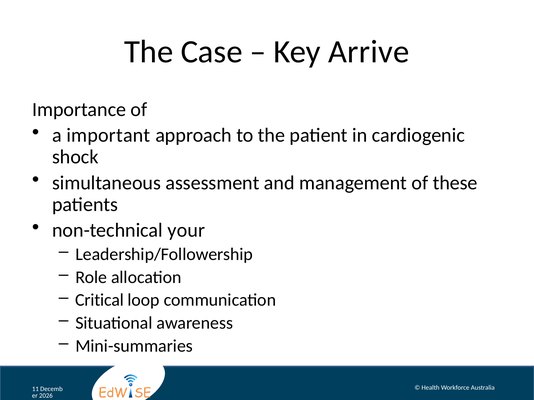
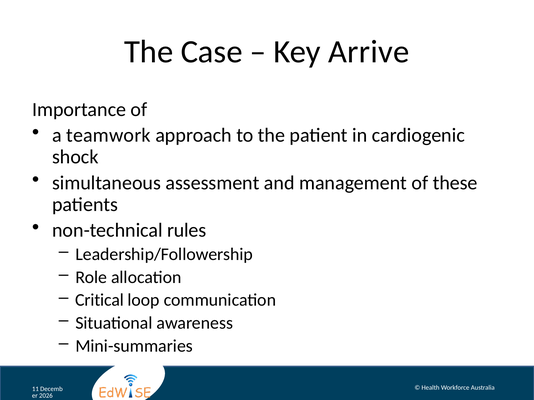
important: important -> teamwork (108, 135)
your: your -> rules (187, 231)
